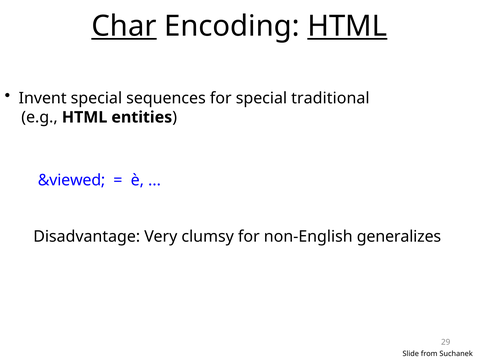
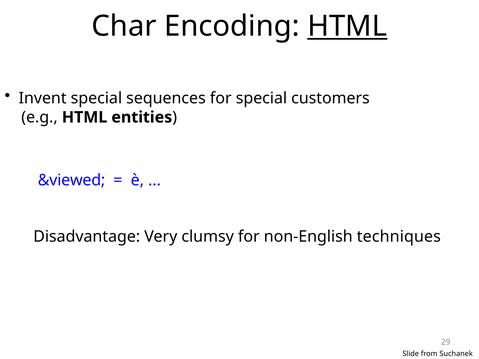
Char underline: present -> none (124, 26)
traditional: traditional -> customers (330, 98)
generalizes: generalizes -> techniques (399, 237)
